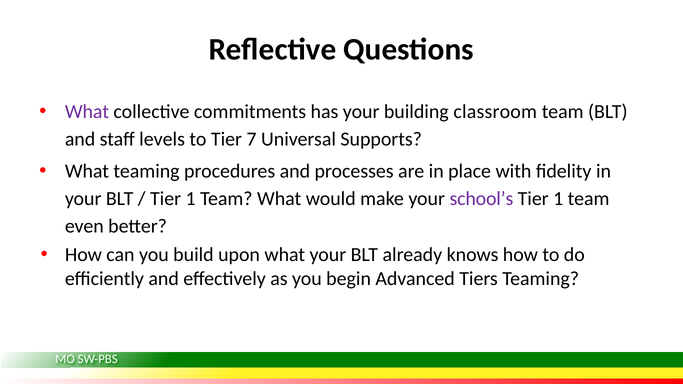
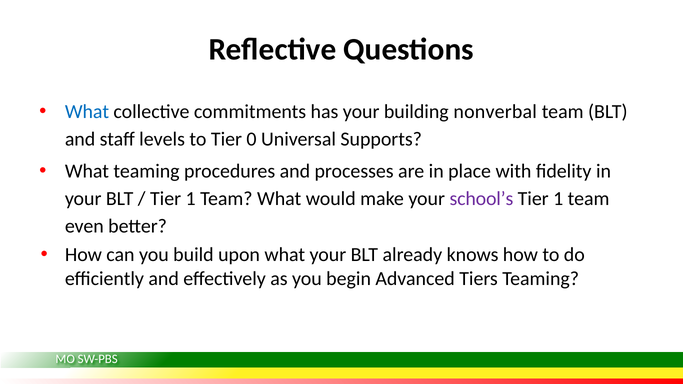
What colour: purple -> blue (87, 112)
classroom: classroom -> nonverbal (495, 112)
7: 7 -> 0 (252, 139)
